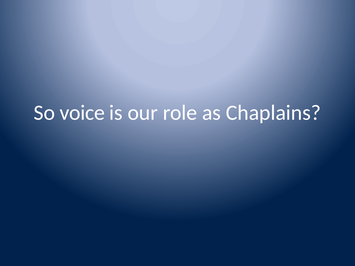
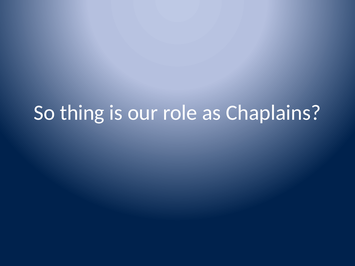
voice: voice -> thing (82, 113)
